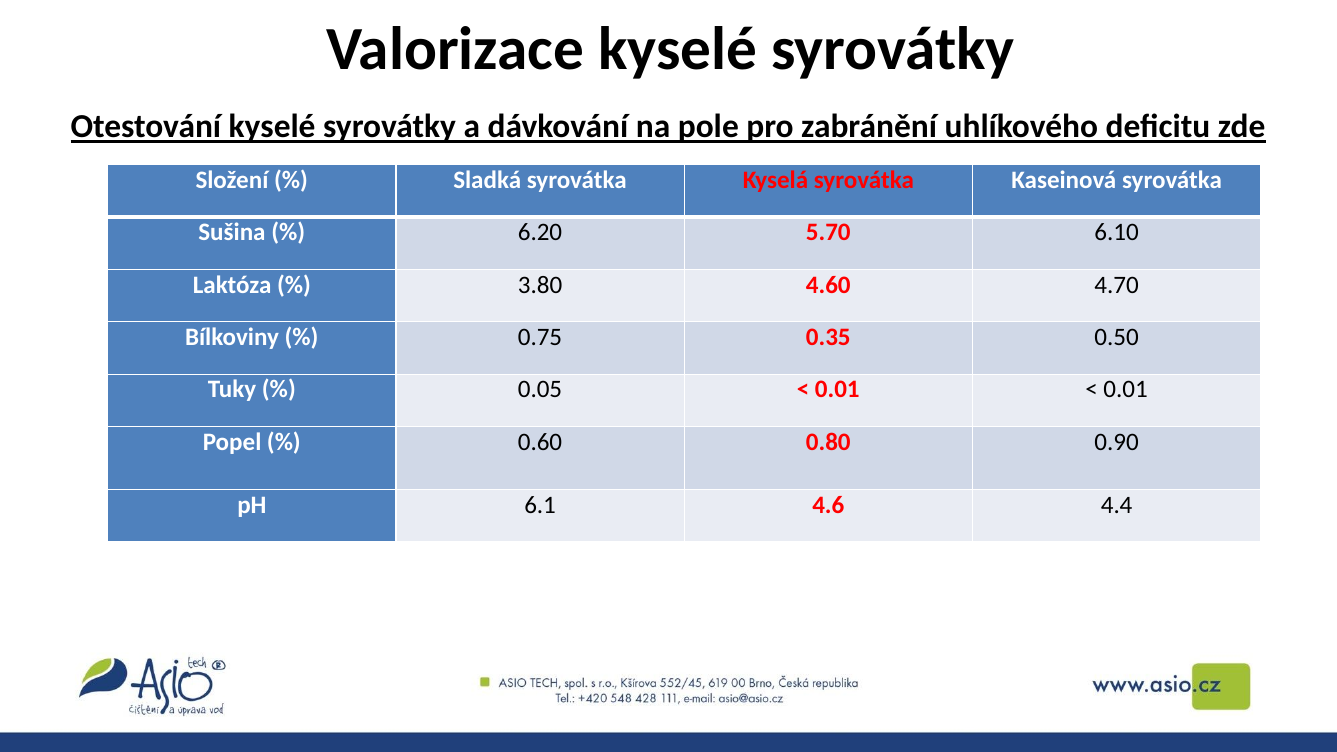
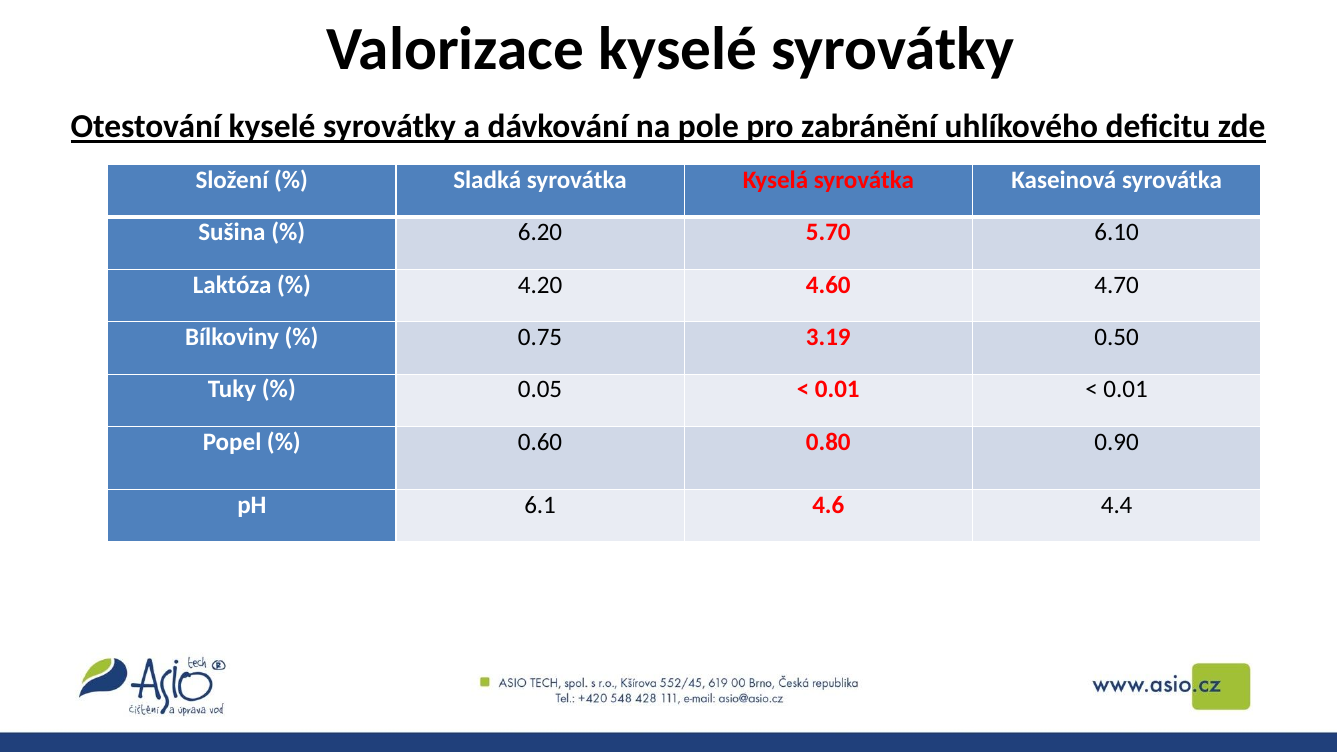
3.80: 3.80 -> 4.20 (540, 285)
0.35: 0.35 -> 3.19 (828, 337)
